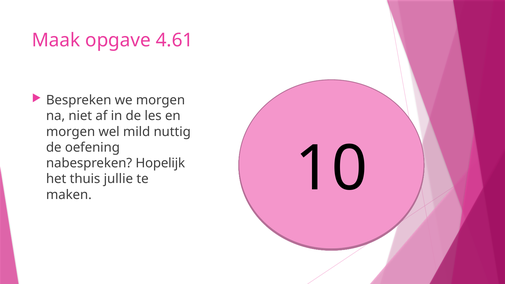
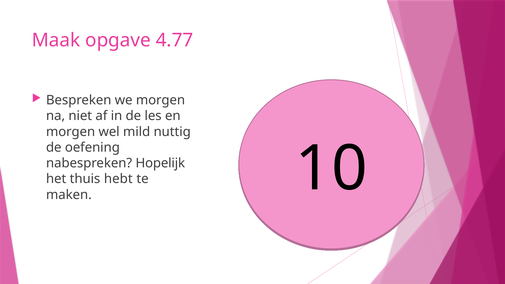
4.61: 4.61 -> 4.77 (175, 40)
jullie: jullie -> hebt (118, 179)
